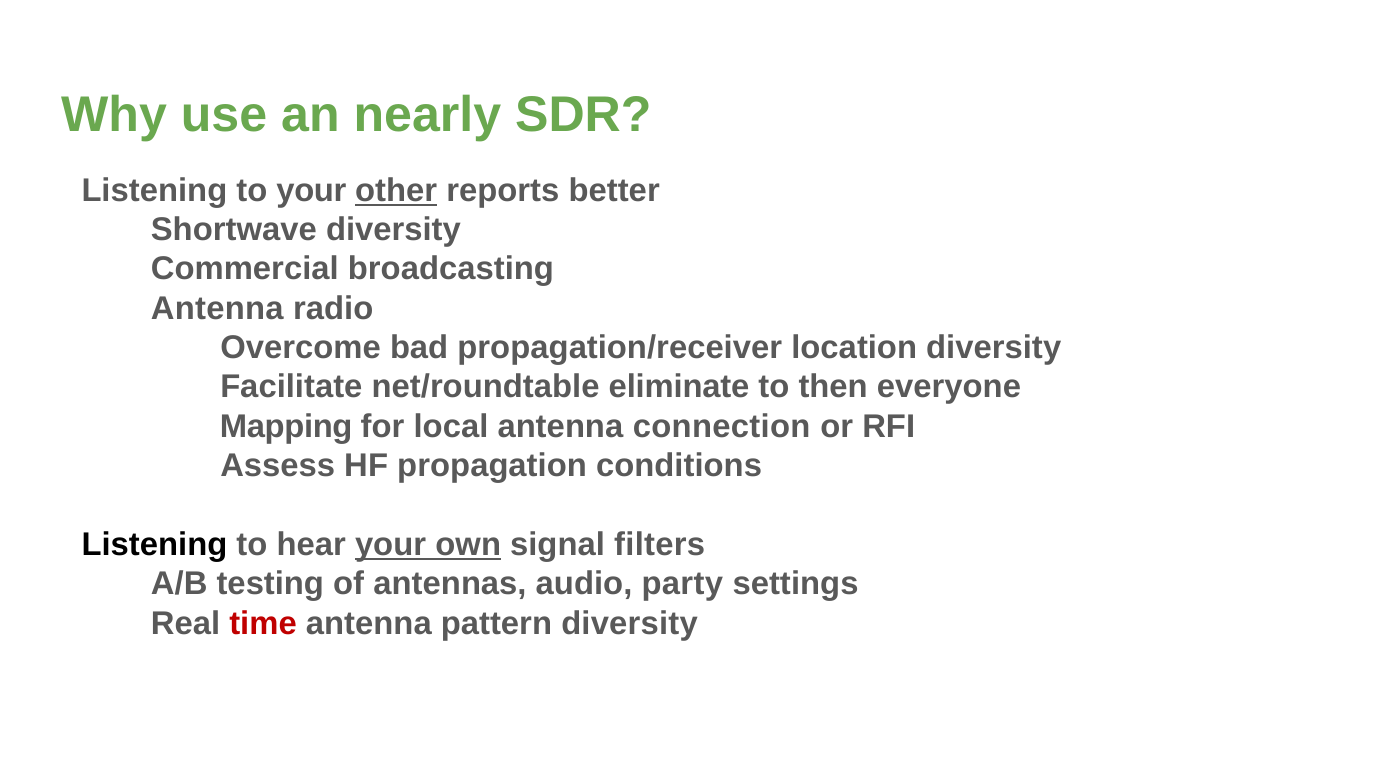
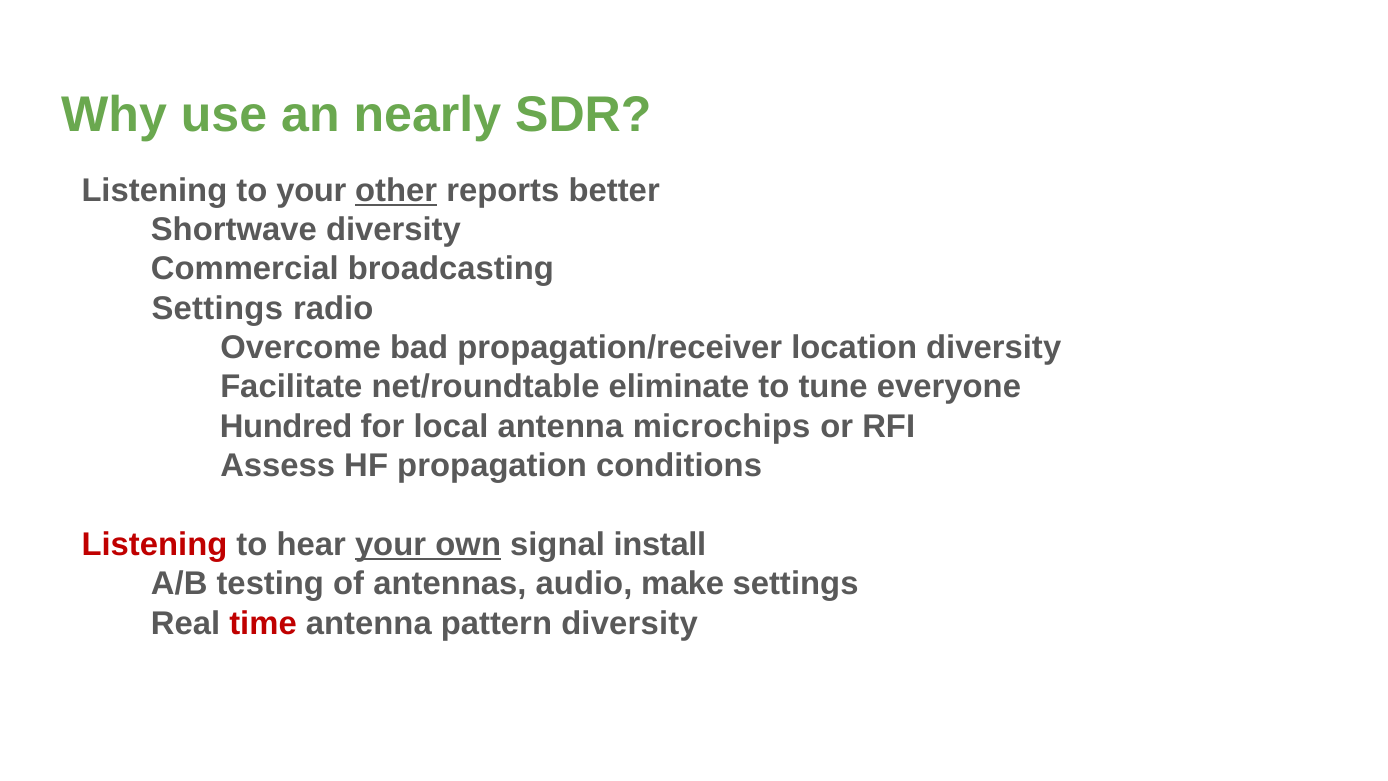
Antenna: Antenna -> Settings (217, 308)
then: then -> tune (833, 387)
Mapping: Mapping -> Hundred (286, 426)
connection: connection -> microchips (722, 426)
Listening colour: black -> red (154, 544)
filters: filters -> install (660, 544)
party: party -> make (683, 584)
